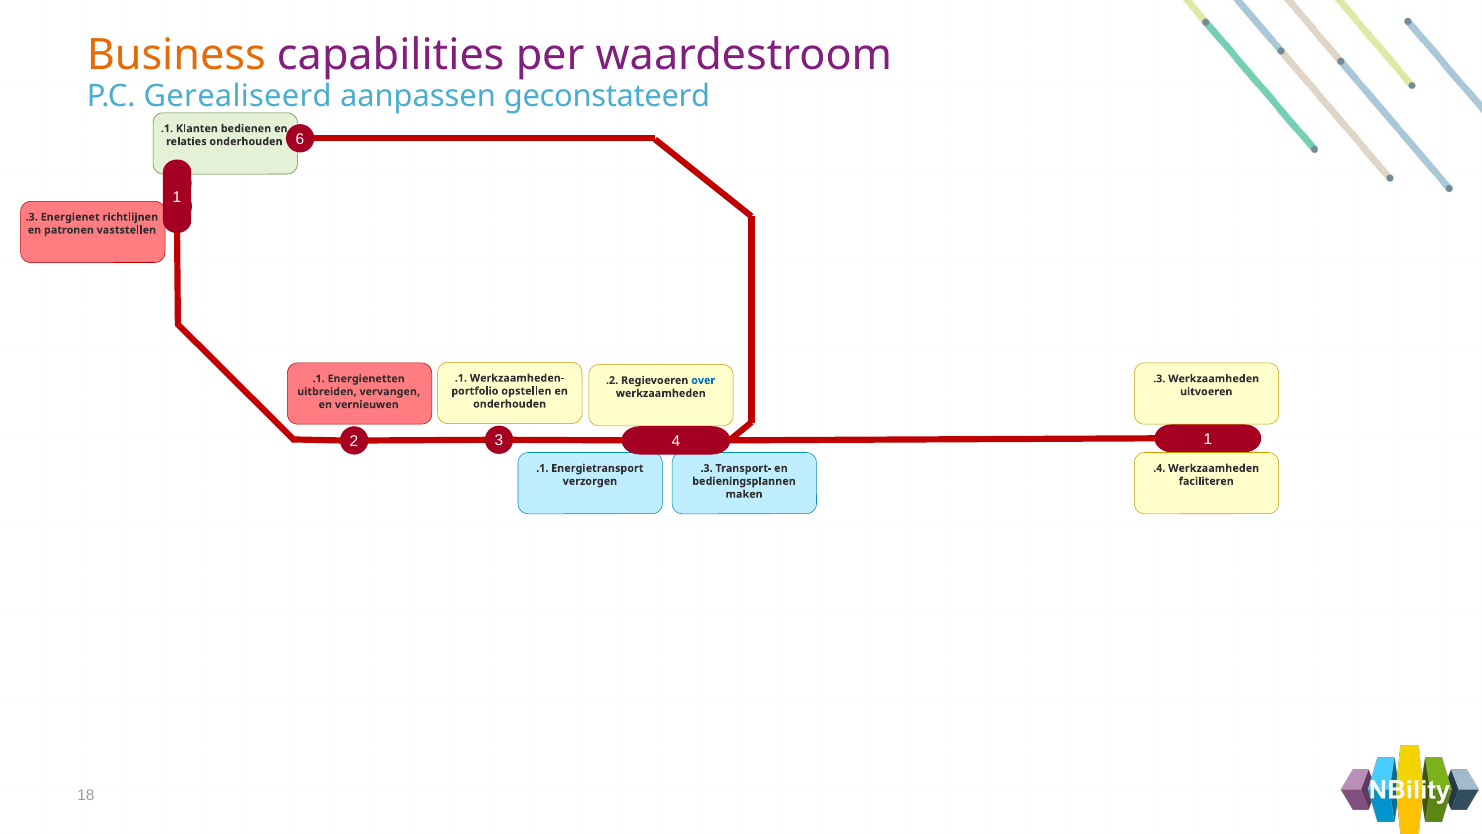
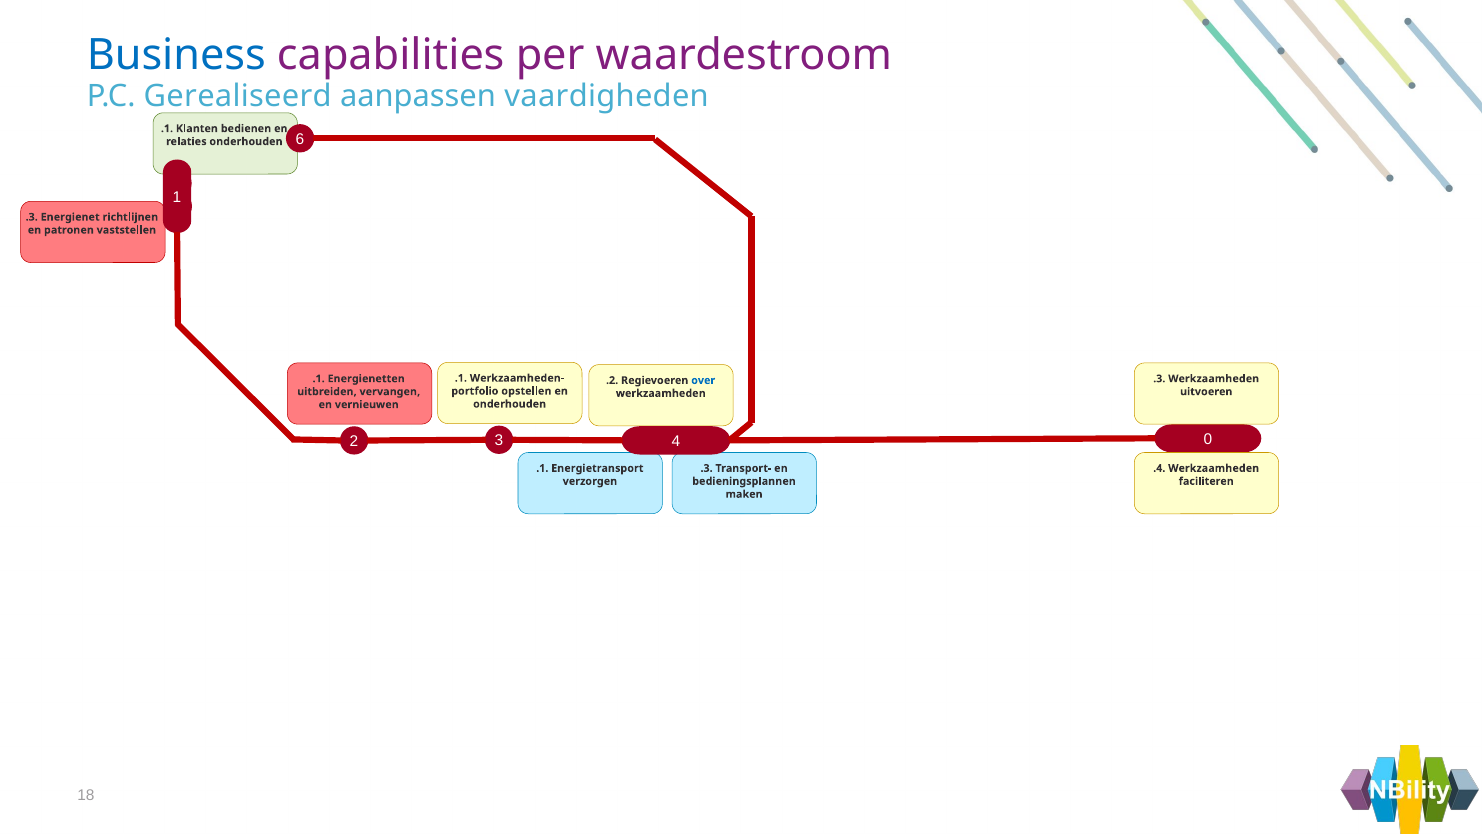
Business colour: orange -> blue (176, 55)
geconstateerd: geconstateerd -> vaardigheden (607, 96)
3 1: 1 -> 0 (1208, 439)
